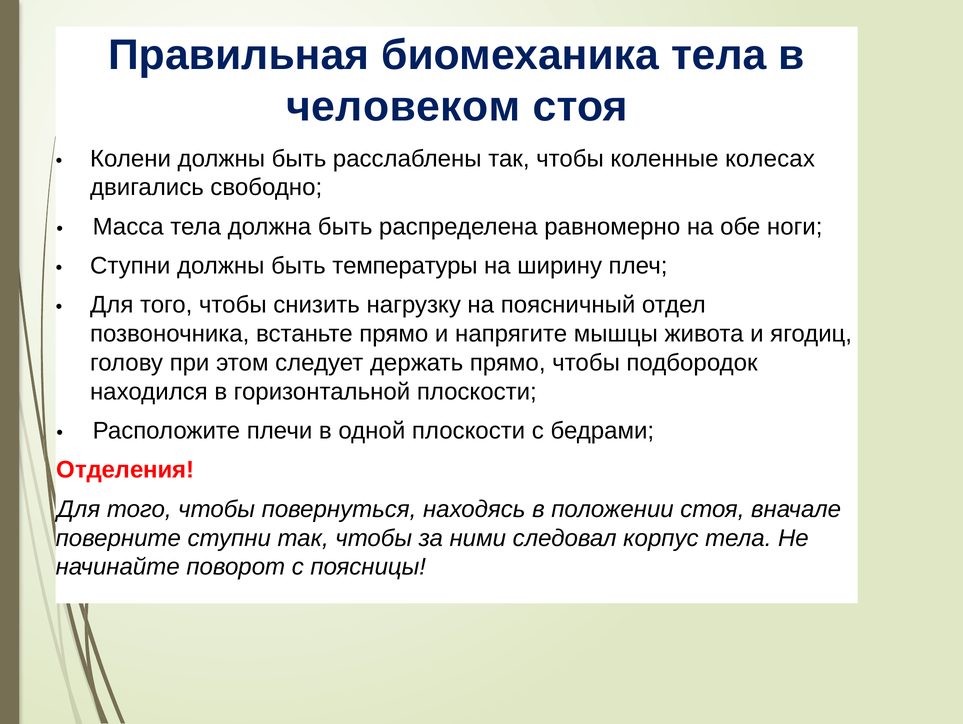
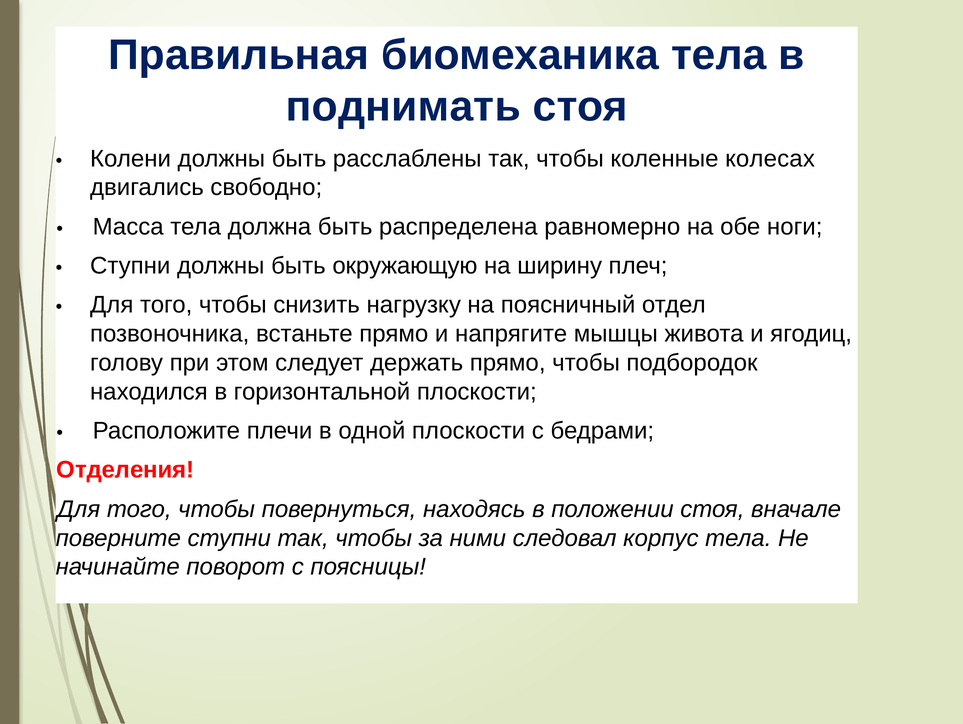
человеком: человеком -> поднимать (403, 107)
температуры: температуры -> окружающую (405, 266)
